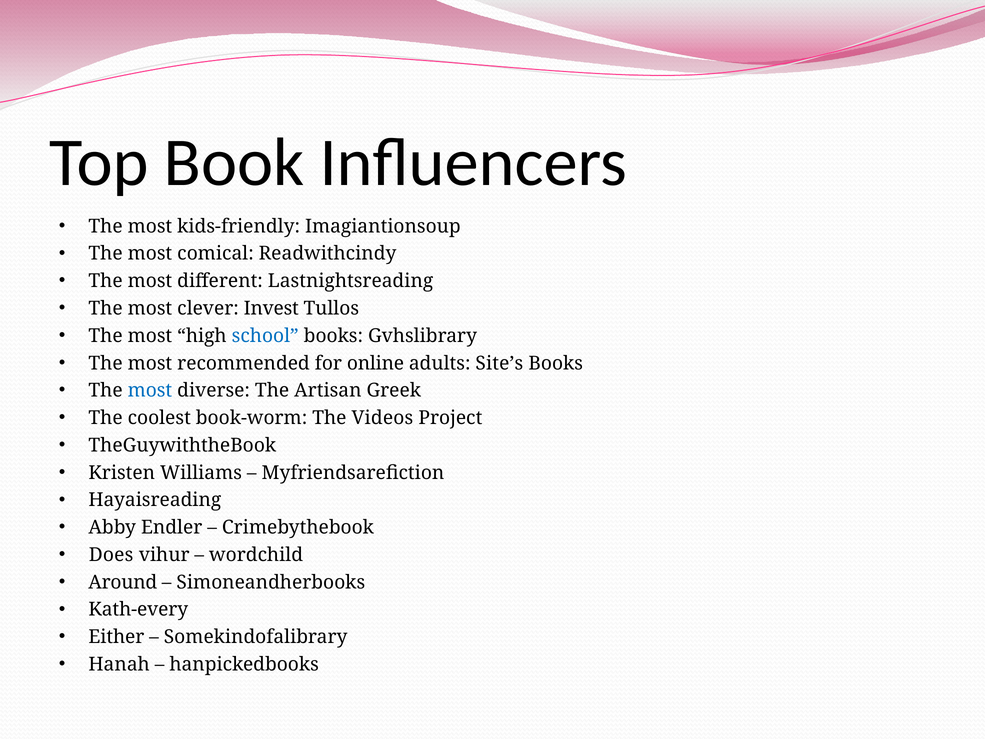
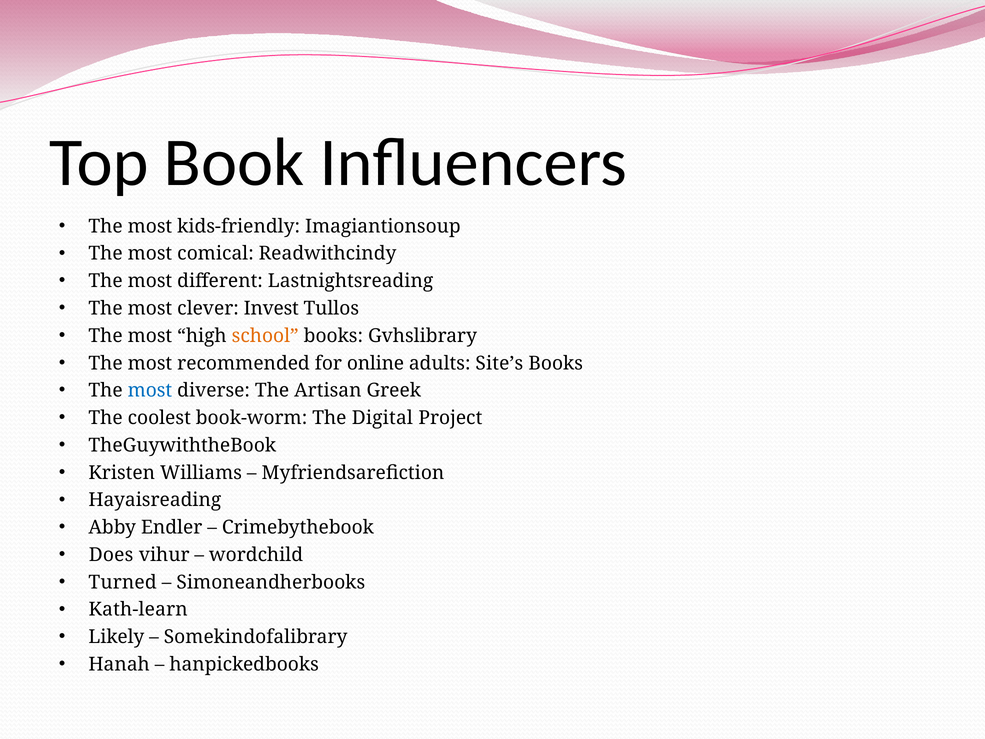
school colour: blue -> orange (265, 336)
Videos: Videos -> Digital (382, 418)
Around: Around -> Turned (123, 582)
Kath-every: Kath-every -> Kath-learn (138, 609)
Either: Either -> Likely (116, 637)
